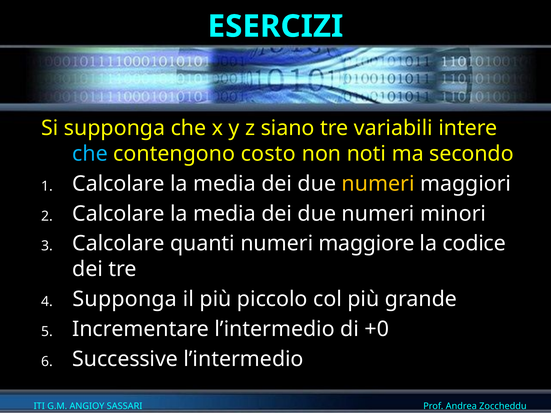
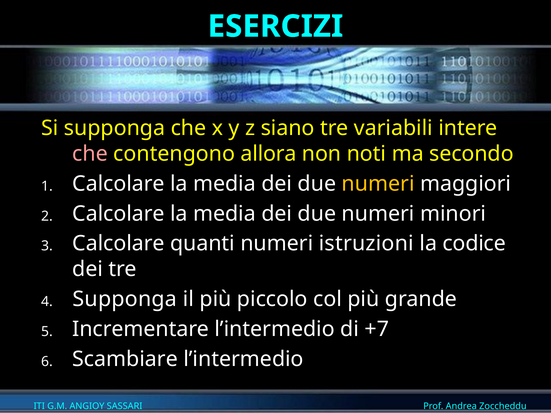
che colour: light blue -> pink (90, 154)
costo: costo -> allora (269, 154)
maggiore: maggiore -> istruzioni (366, 244)
+0: +0 -> +7 (377, 329)
Successive: Successive -> Scambiare (125, 359)
